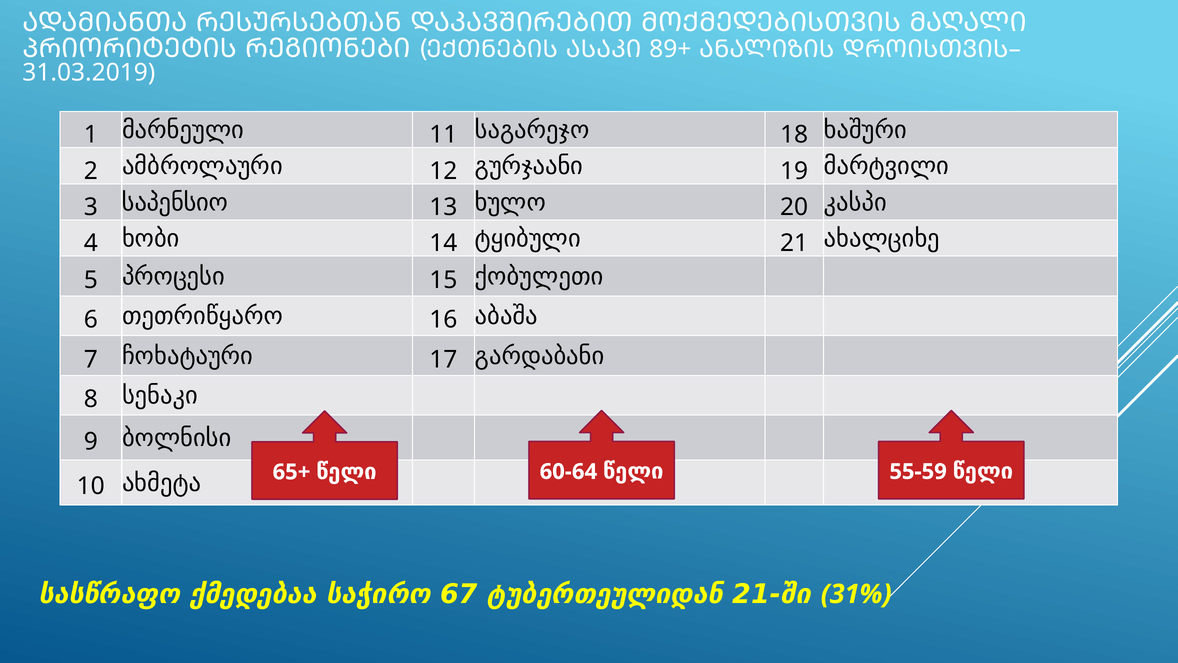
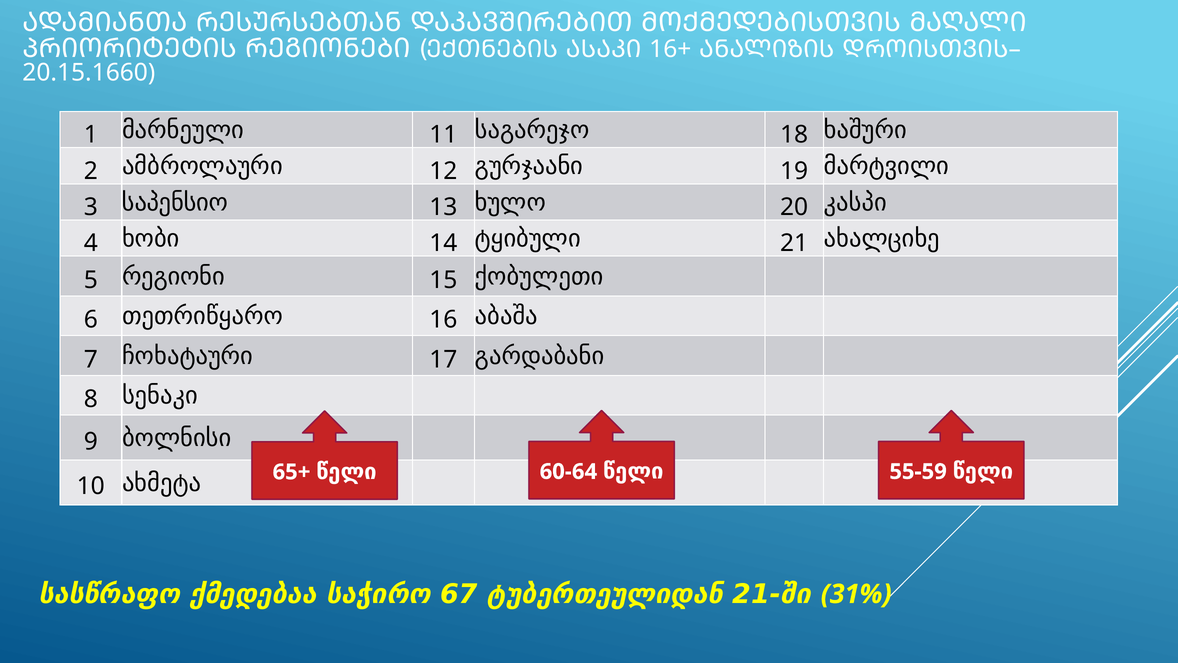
89+: 89+ -> 16+ (670, 49)
31.03.2019: 31.03.2019 -> 20.15.1660 (89, 73)
პროცესი: პროცესი -> რეგიონი (173, 276)
